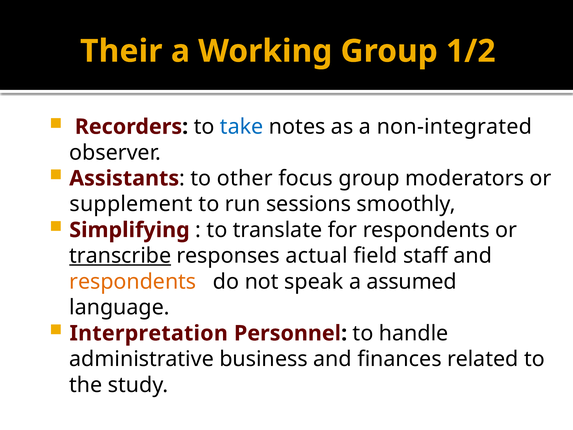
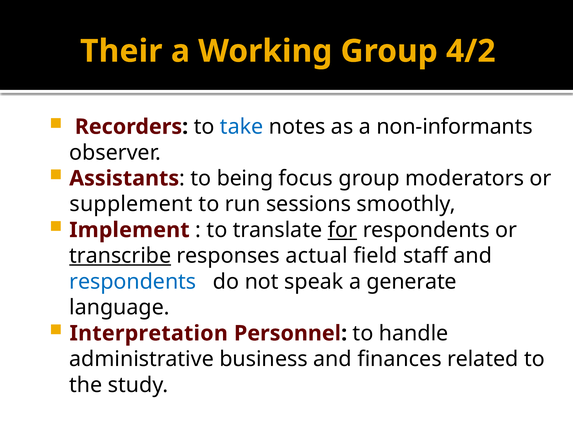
1/2: 1/2 -> 4/2 (471, 51)
non-integrated: non-integrated -> non-informants (455, 127)
other: other -> being (245, 178)
Simplifying: Simplifying -> Implement (129, 230)
for underline: none -> present (342, 230)
respondents colour: orange -> blue (133, 282)
assumed: assumed -> generate (412, 282)
